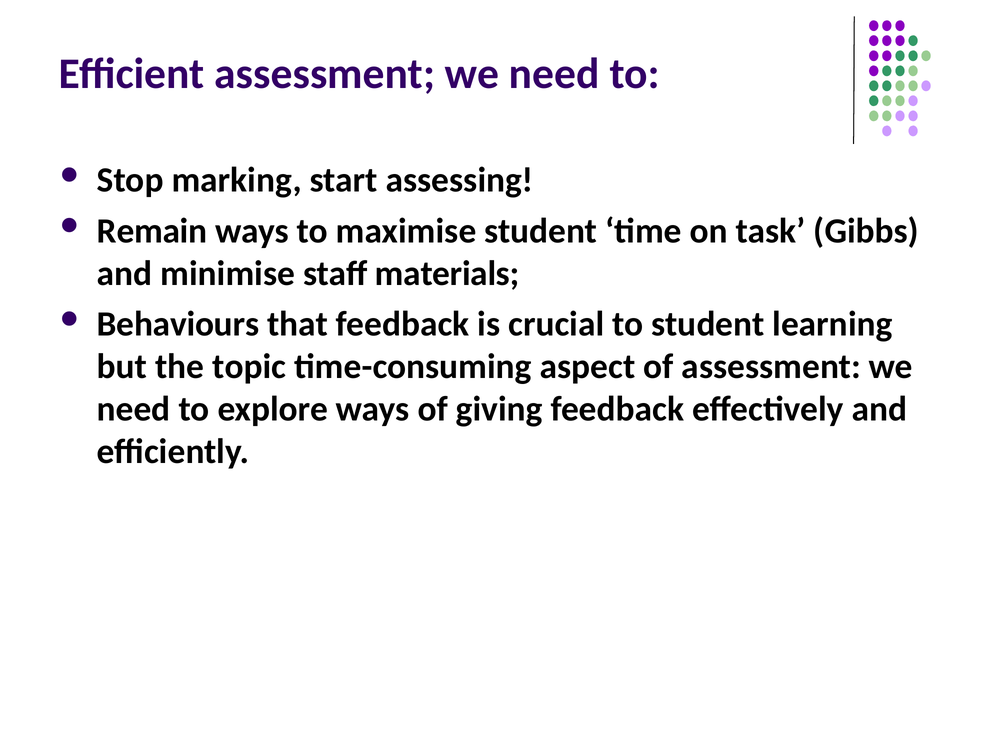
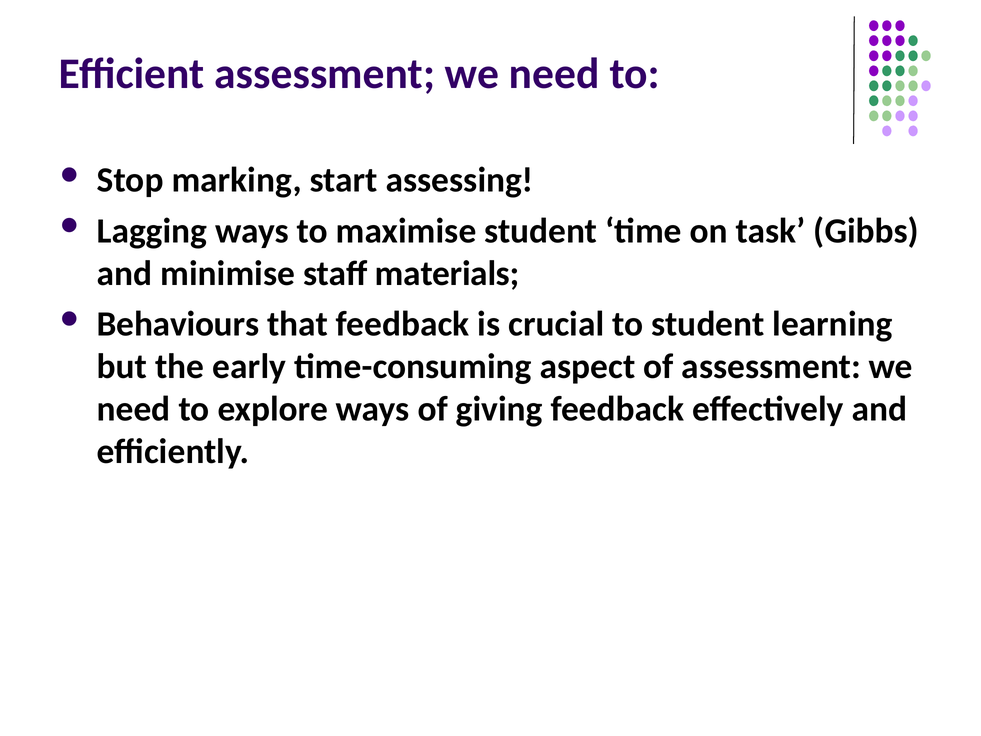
Remain: Remain -> Lagging (152, 231)
topic: topic -> early (249, 367)
